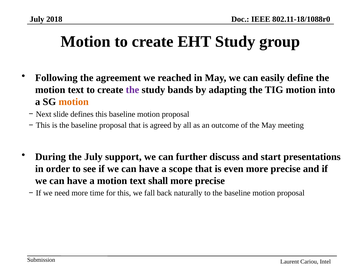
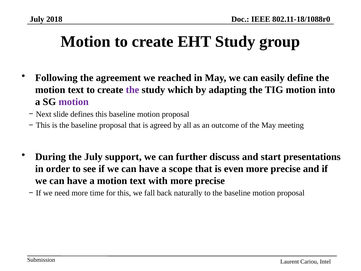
bands: bands -> which (180, 90)
motion colour: orange -> purple (74, 102)
shall: shall -> with (158, 181)
